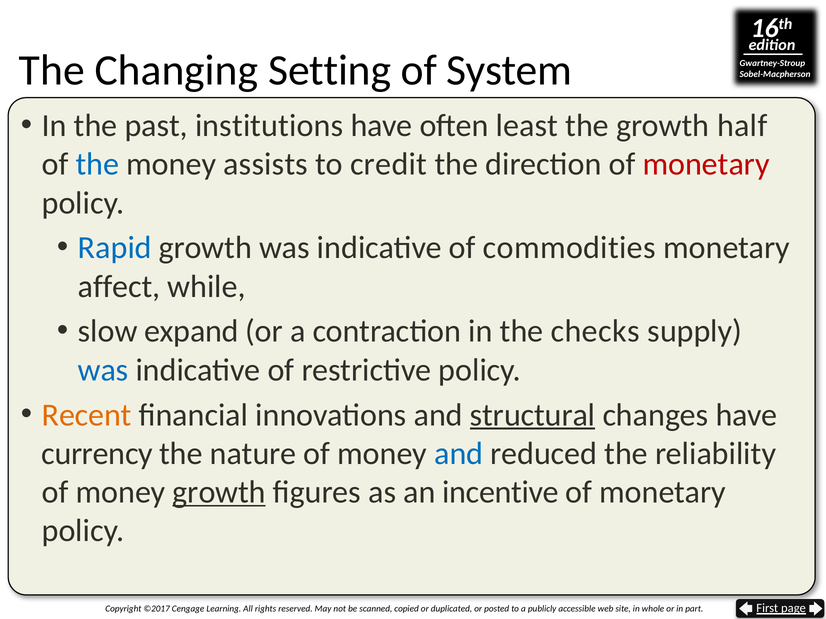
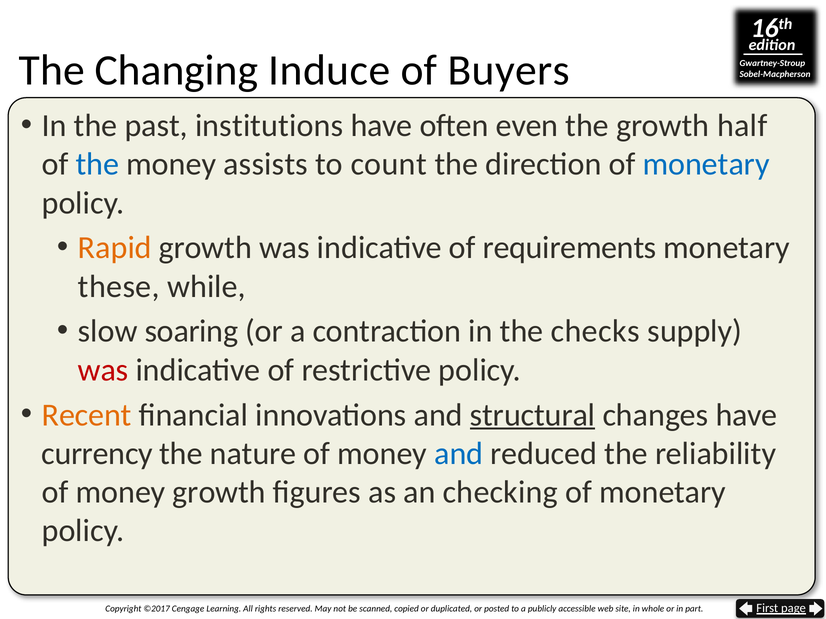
Setting: Setting -> Induce (329, 70)
System: System -> Buyers (509, 70)
least: least -> even (527, 126)
credit: credit -> count (389, 165)
monetary colour: red -> blue (706, 165)
Rapid colour: blue -> orange (115, 248)
commodities: commodities -> requirements (570, 248)
affect: affect -> these (119, 287)
expand: expand -> soaring (191, 332)
was colour: blue -> red (103, 370)
growth underline: present -> none (219, 492)
incentive: incentive -> checking (500, 492)
